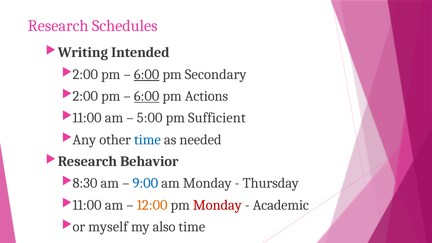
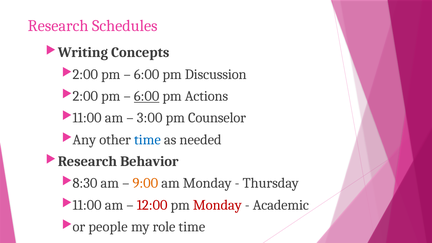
Intended: Intended -> Concepts (140, 53)
6:00 underline: present -> none (147, 74)
Secondary: Secondary -> Discussion (216, 74)
5:00: 5:00 -> 3:00 (150, 118)
Sufficient: Sufficient -> Counselor (217, 118)
9:00 colour: blue -> orange (145, 183)
12:00 colour: orange -> red (152, 205)
myself: myself -> people (108, 227)
also: also -> role (164, 227)
